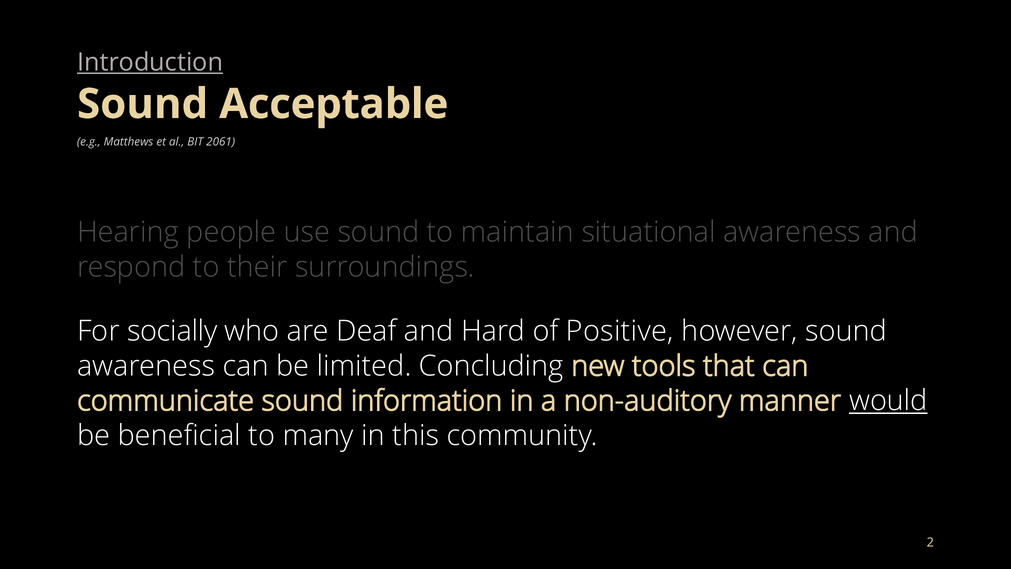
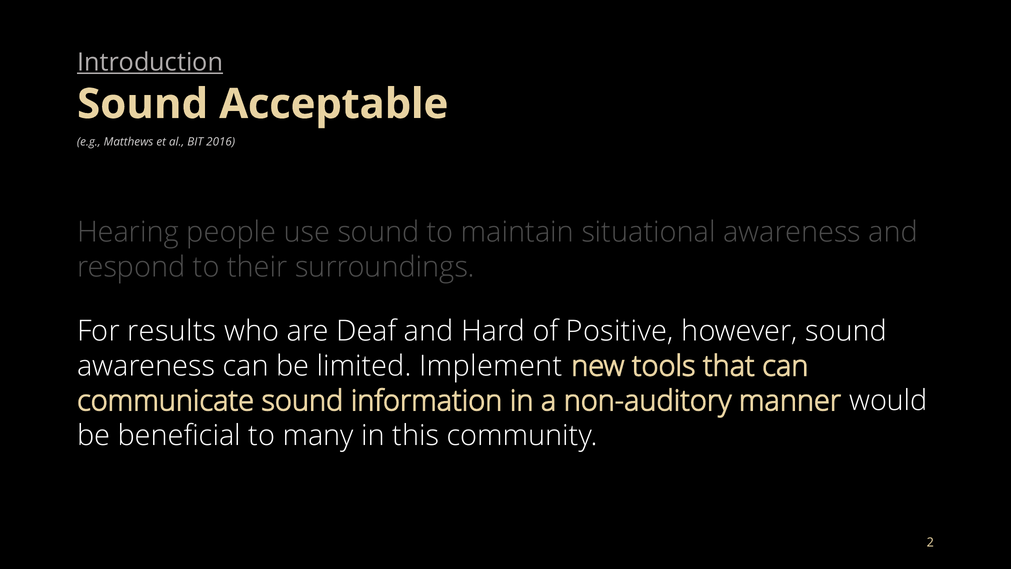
2061: 2061 -> 2016 (221, 142)
socially: socially -> results (172, 331)
Concluding: Concluding -> Implement (491, 366)
would underline: present -> none (888, 401)
